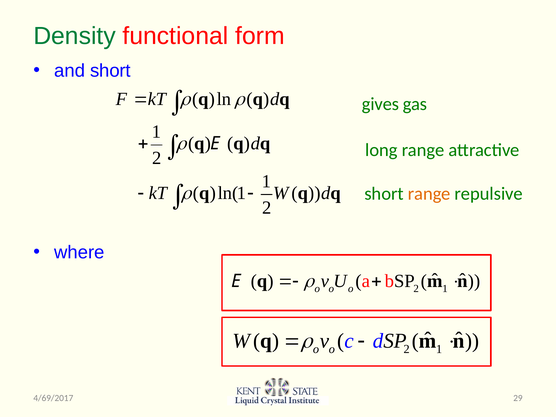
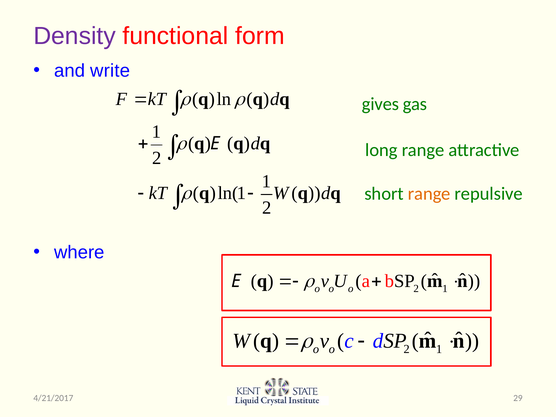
Density colour: green -> purple (75, 36)
and short: short -> write (110, 71)
4/69/2017: 4/69/2017 -> 4/21/2017 (53, 398)
